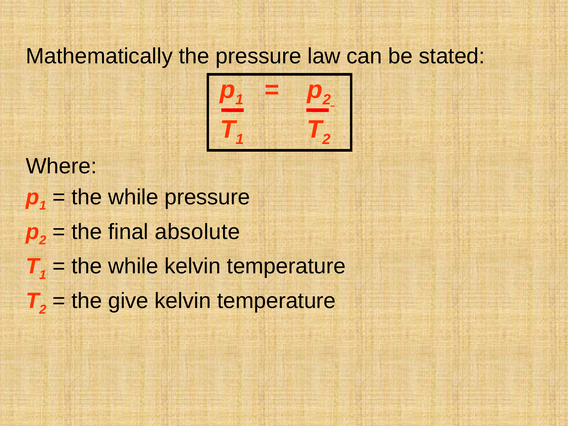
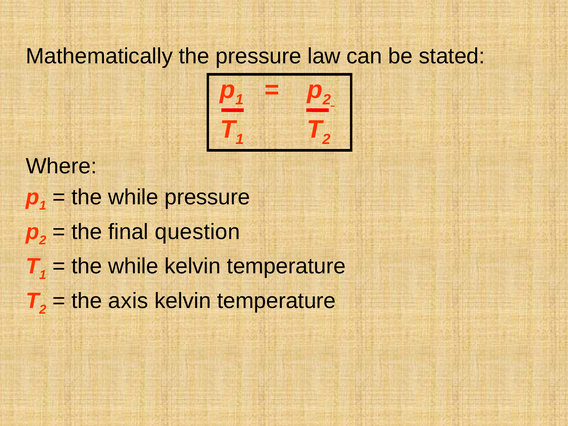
absolute: absolute -> question (197, 232)
give: give -> axis (128, 301)
